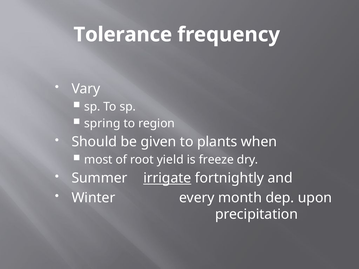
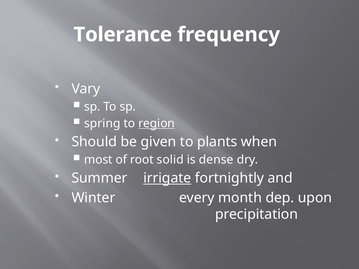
region underline: none -> present (157, 123)
yield: yield -> solid (170, 160)
freeze: freeze -> dense (216, 160)
